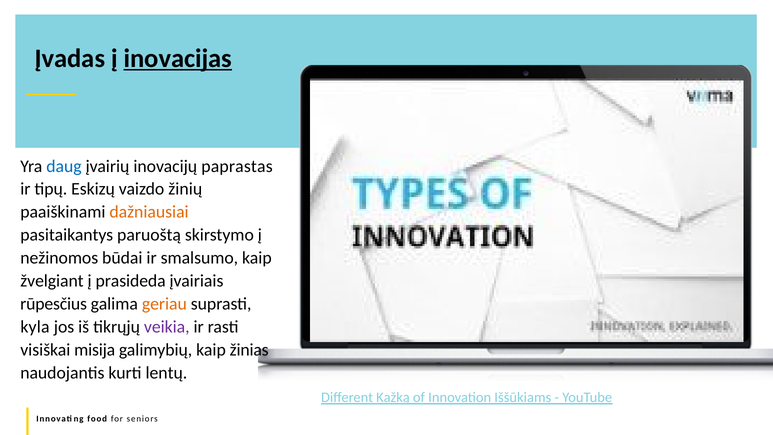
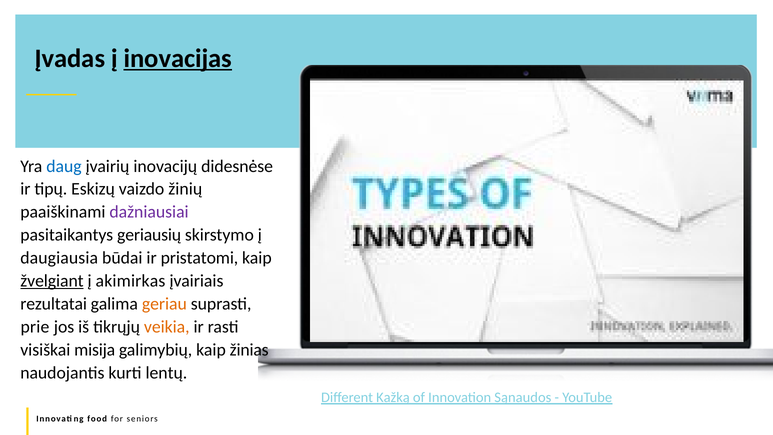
paprastas: paprastas -> didesnėse (237, 166)
dažniausiai colour: orange -> purple (149, 212)
paruoštą: paruoštą -> geriausių (149, 235)
nežinomos: nežinomos -> daugiausia (59, 258)
smalsumo: smalsumo -> pristatomi (199, 258)
žvelgiant underline: none -> present (52, 281)
prasideda: prasideda -> akimirkas (130, 281)
rūpesčius: rūpesčius -> rezultatai (54, 304)
kyla: kyla -> prie (35, 327)
veikia colour: purple -> orange (167, 327)
Iššūkiams: Iššūkiams -> Sąnaudos (523, 397)
